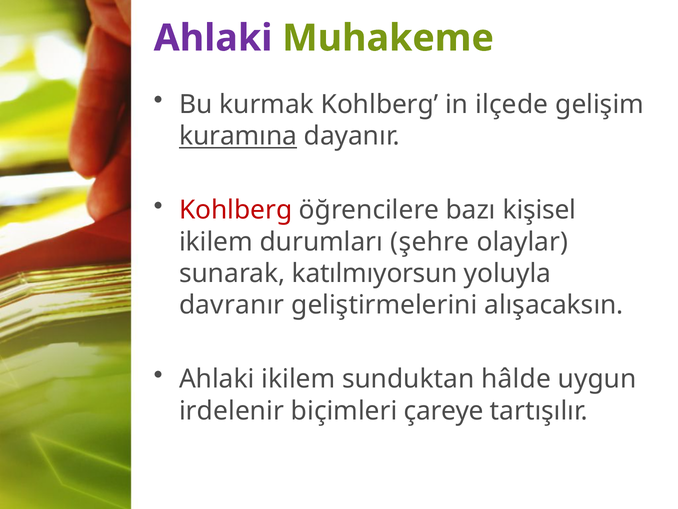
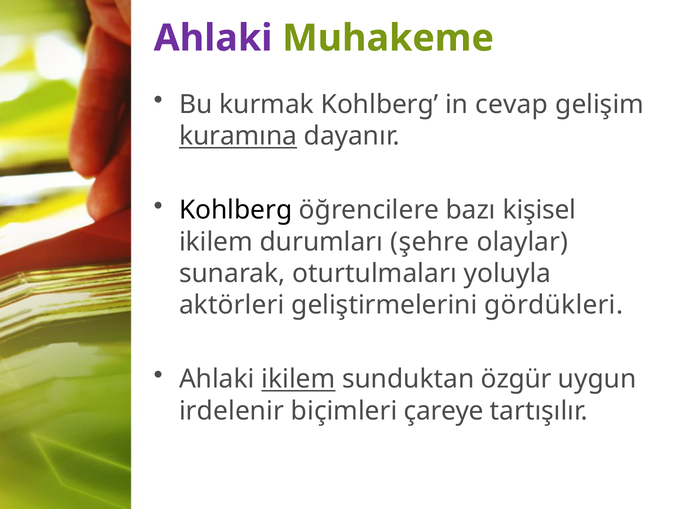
ilçede: ilçede -> cevap (512, 104)
Kohlberg colour: red -> black (236, 210)
katılmıyorsun: katılmıyorsun -> oturtulmaları (375, 273)
davranır: davranır -> aktörleri (232, 305)
alışacaksın: alışacaksın -> gördükleri (554, 305)
ikilem underline: none -> present (298, 379)
hâlde: hâlde -> özgür (516, 379)
